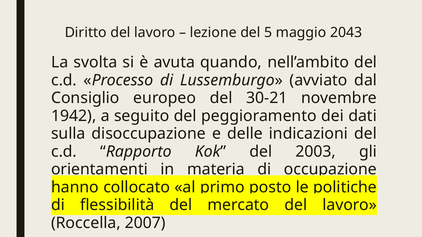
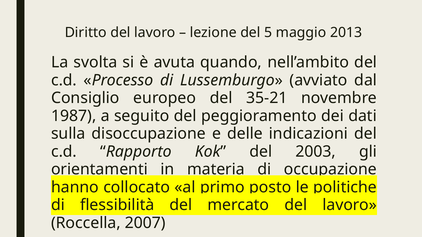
2043: 2043 -> 2013 (346, 33)
30-21: 30-21 -> 35-21 (267, 98)
1942: 1942 -> 1987 (74, 116)
